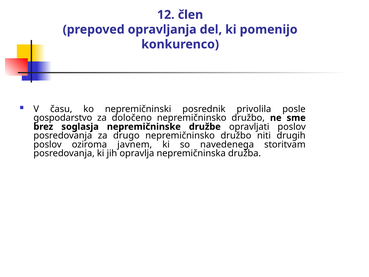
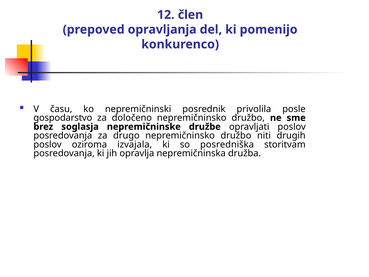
javnem: javnem -> izvajala (135, 144)
navedenega: navedenega -> posredniška (227, 144)
